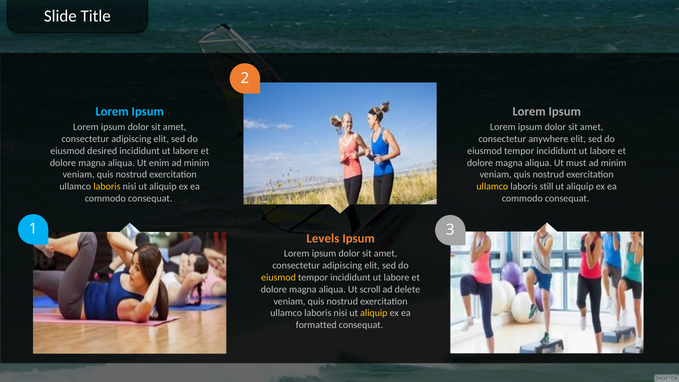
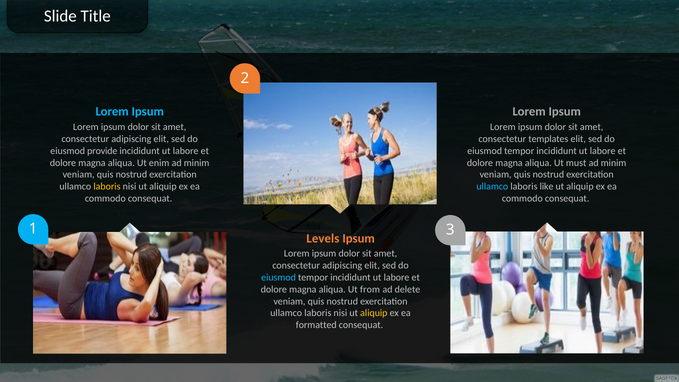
anywhere: anywhere -> templates (548, 139)
desired: desired -> provide (102, 151)
ullamco colour: yellow -> light blue (492, 187)
still: still -> like (547, 187)
eiusmod colour: yellow -> light blue (279, 277)
scroll: scroll -> from (370, 289)
